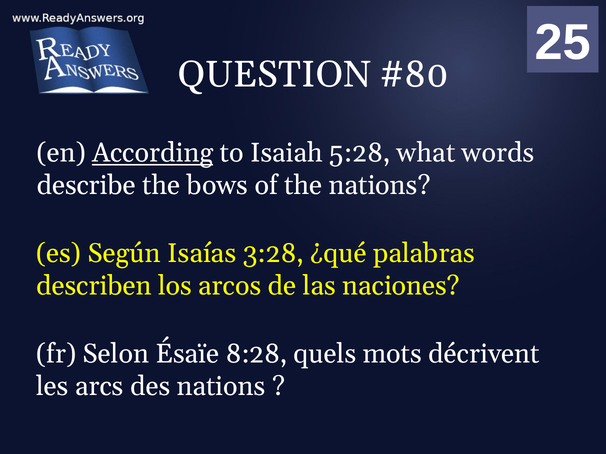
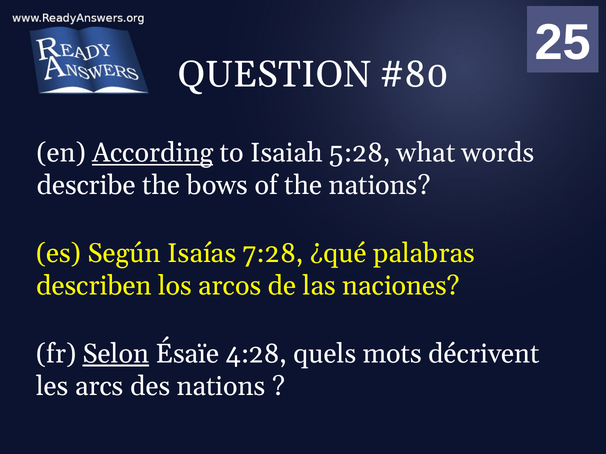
3:28: 3:28 -> 7:28 (273, 254)
Selon underline: none -> present (116, 354)
8:28: 8:28 -> 4:28 (256, 354)
